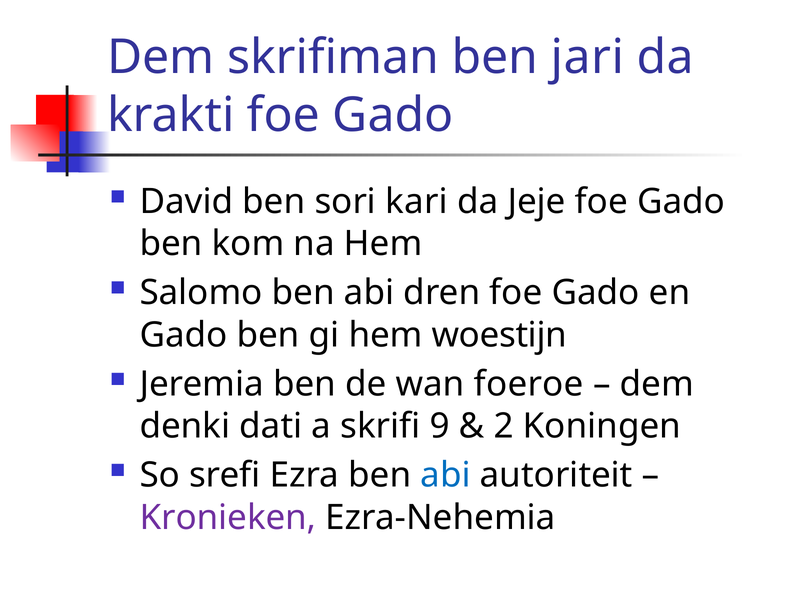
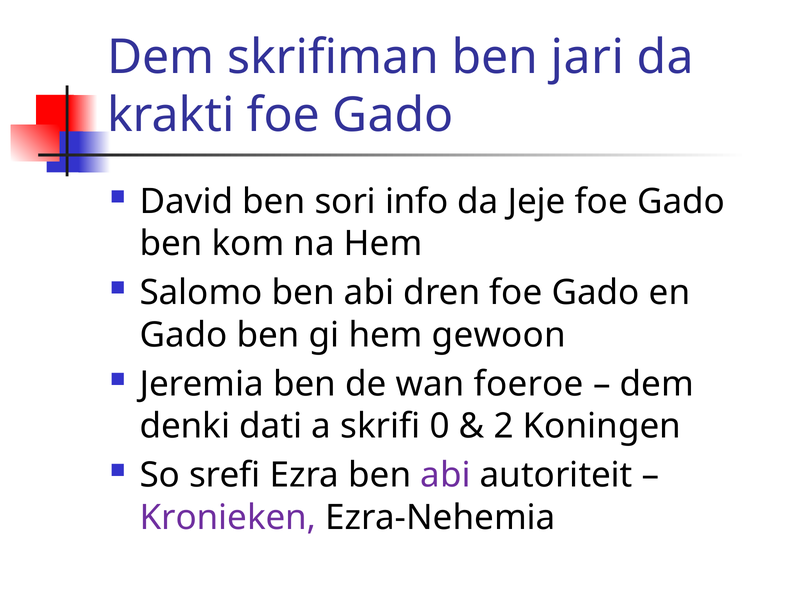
kari: kari -> info (417, 202)
woestijn: woestijn -> gewoon (499, 335)
9: 9 -> 0 (440, 426)
abi colour: blue -> purple (445, 475)
